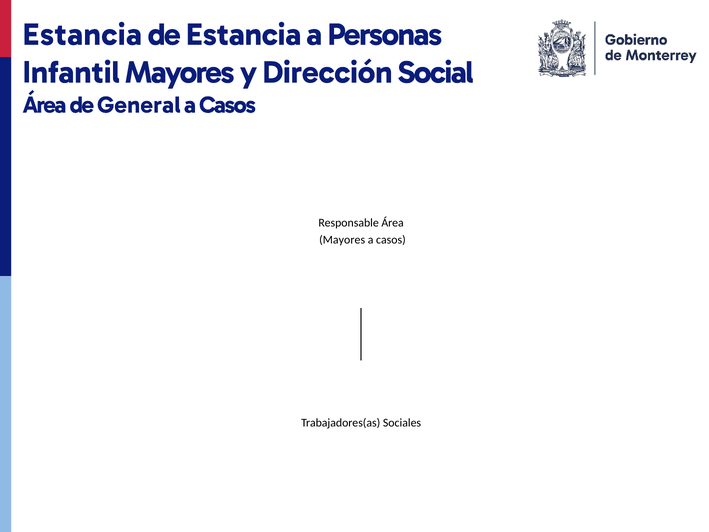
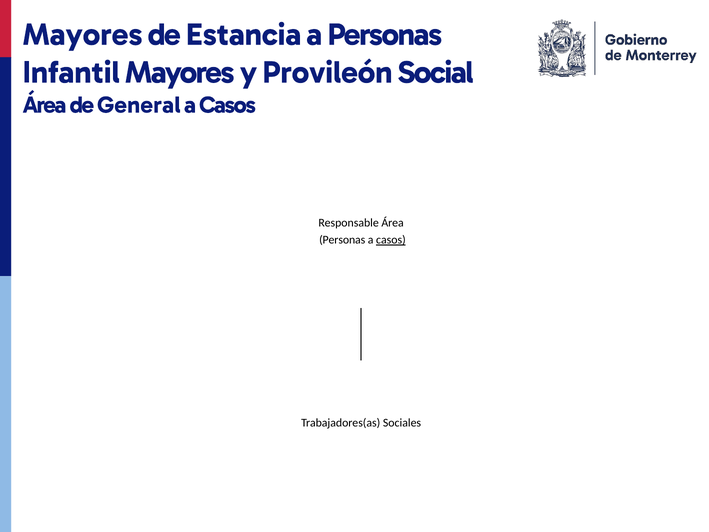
Estancia: Estancia -> Mayores (83, 34)
Dirección: Dirección -> Provileón (327, 72)
Mayores: Mayores -> Personas (342, 240)
casos underline: none -> present (391, 240)
